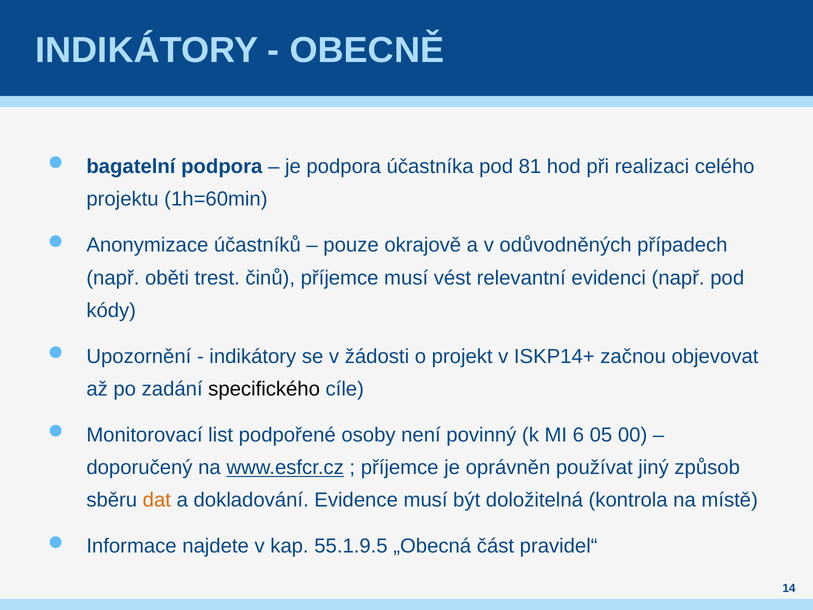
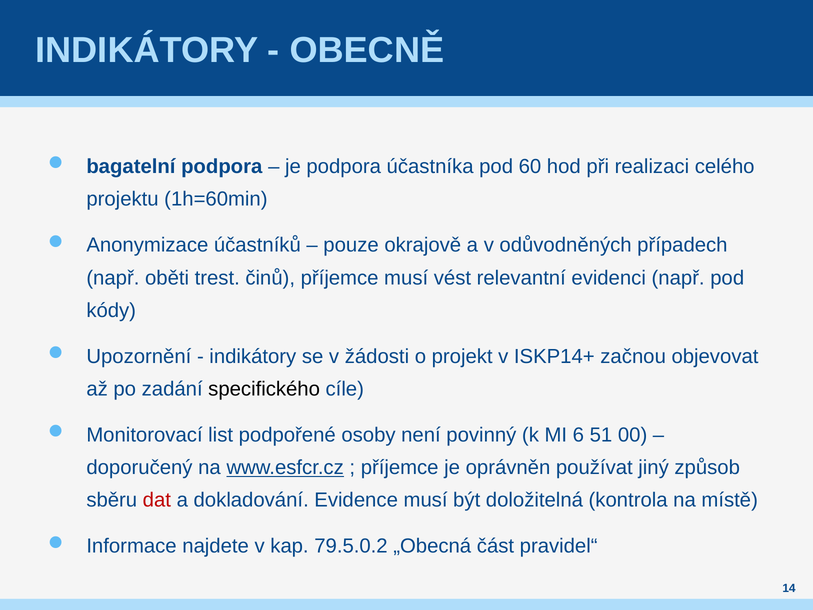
81: 81 -> 60 (530, 167)
05: 05 -> 51 (601, 435)
dat colour: orange -> red (157, 500)
55.1.9.5: 55.1.9.5 -> 79.5.0.2 (351, 546)
